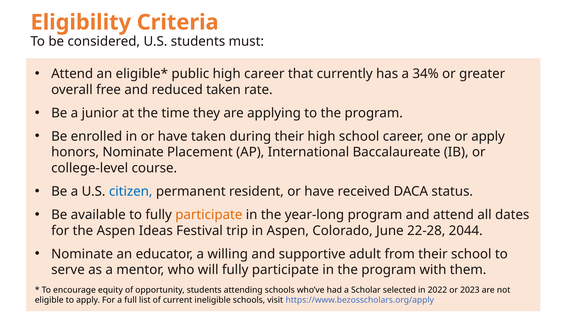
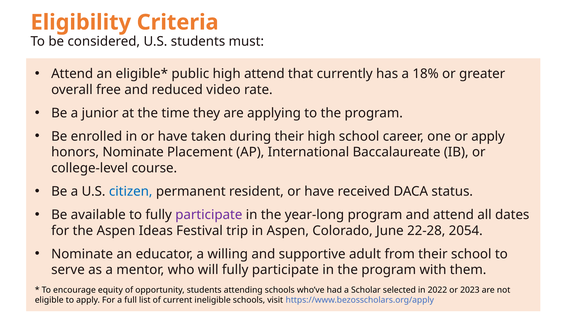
high career: career -> attend (264, 74)
34%: 34% -> 18% (426, 74)
reduced taken: taken -> video (223, 90)
participate colour: orange -> purple (209, 215)
2044: 2044 -> 2054 (466, 231)
